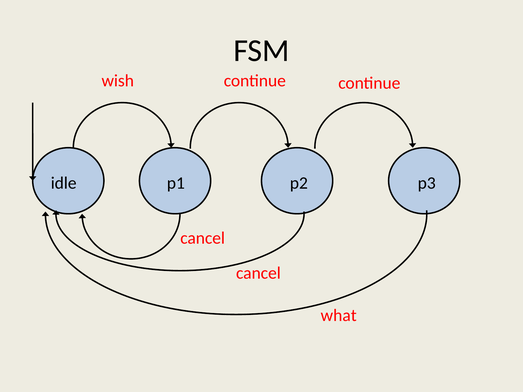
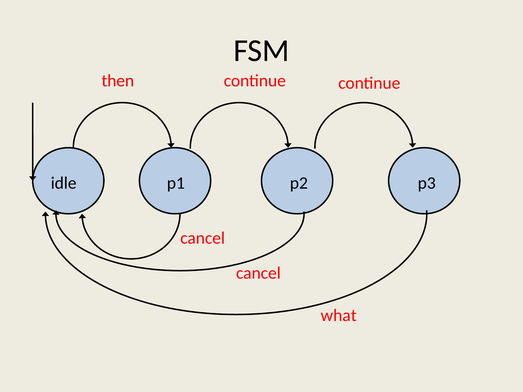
wish: wish -> then (118, 81)
